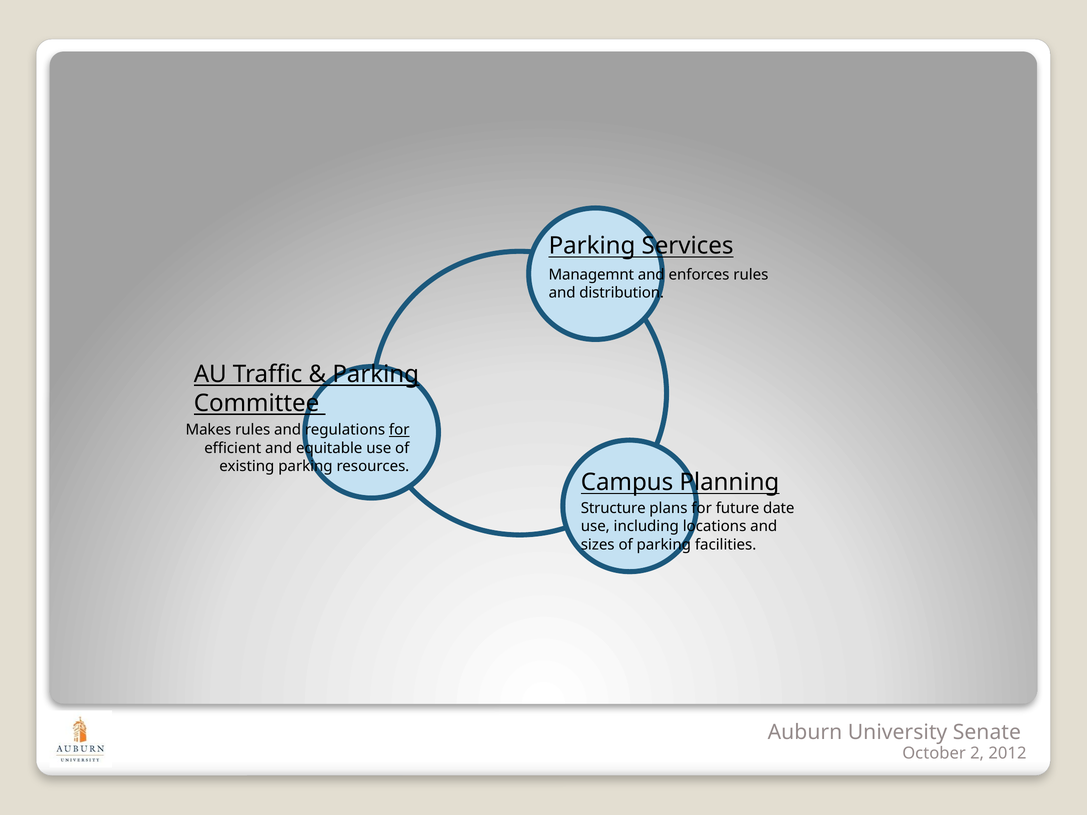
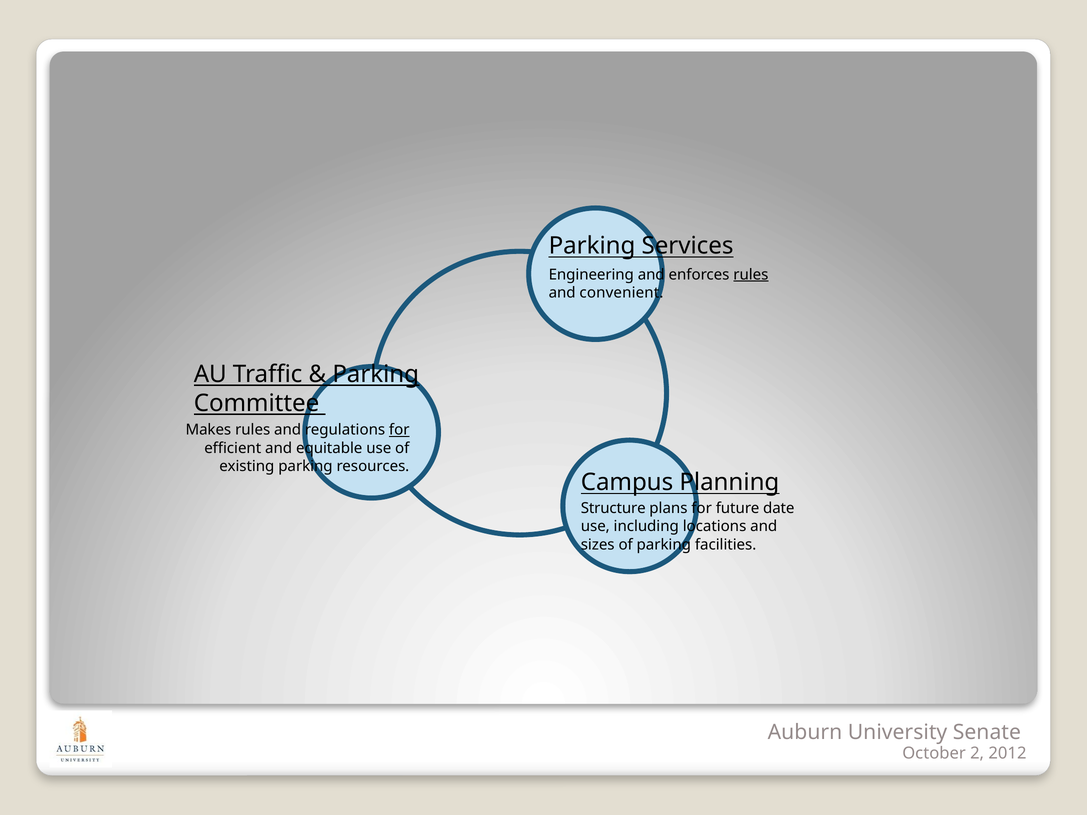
Managemnt: Managemnt -> Engineering (591, 275)
rules underline: none -> present (751, 275)
distribution: distribution -> convenient (621, 293)
